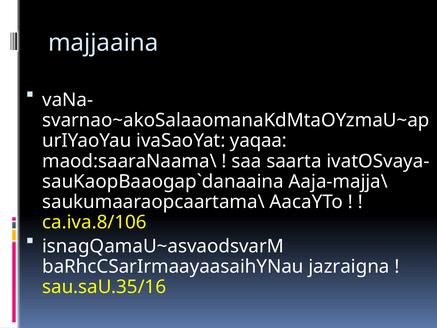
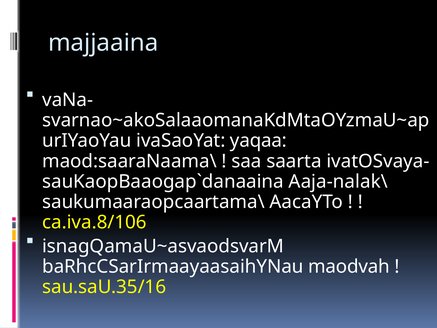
Aaja-majja\: Aaja-majja\ -> Aaja-nalak\ (338, 181)
jazraigna: jazraigna -> maodvah (349, 267)
